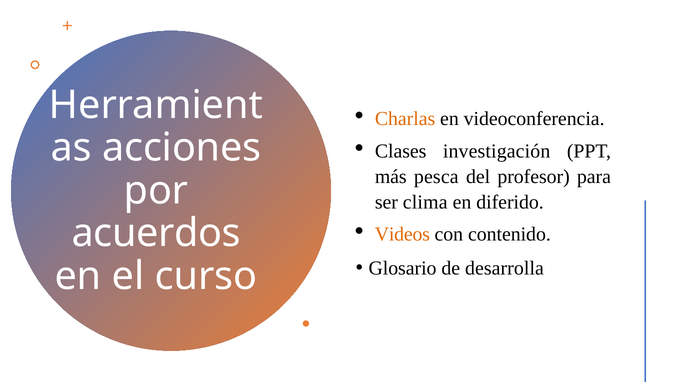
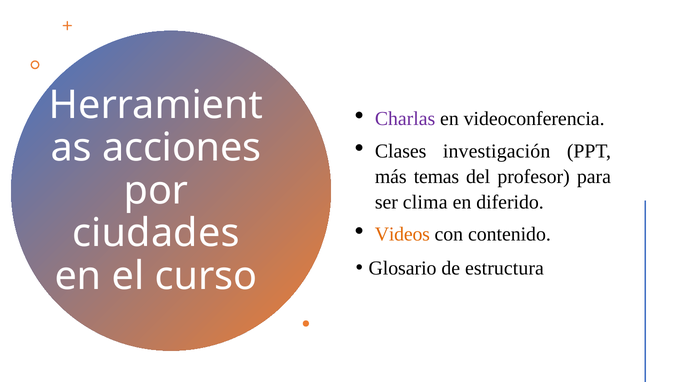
Charlas colour: orange -> purple (405, 119)
pesca: pesca -> temas (436, 177)
acuerdos: acuerdos -> ciudades (156, 233)
desarrolla: desarrolla -> estructura (504, 268)
